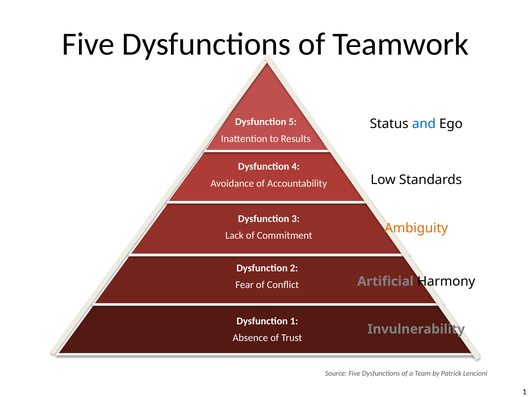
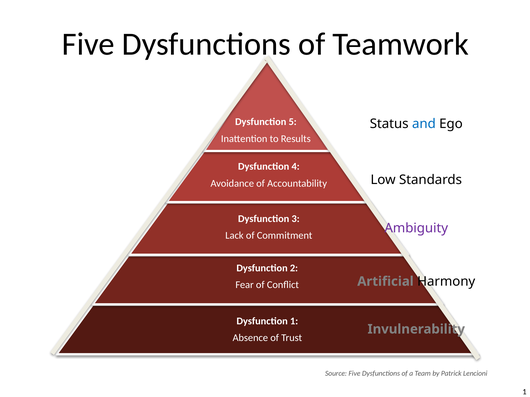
Ambiguity colour: orange -> purple (416, 229)
